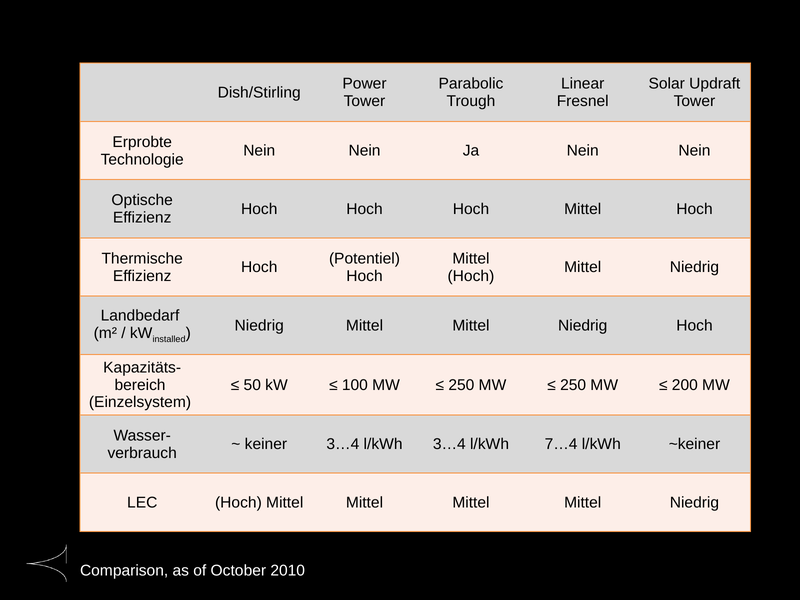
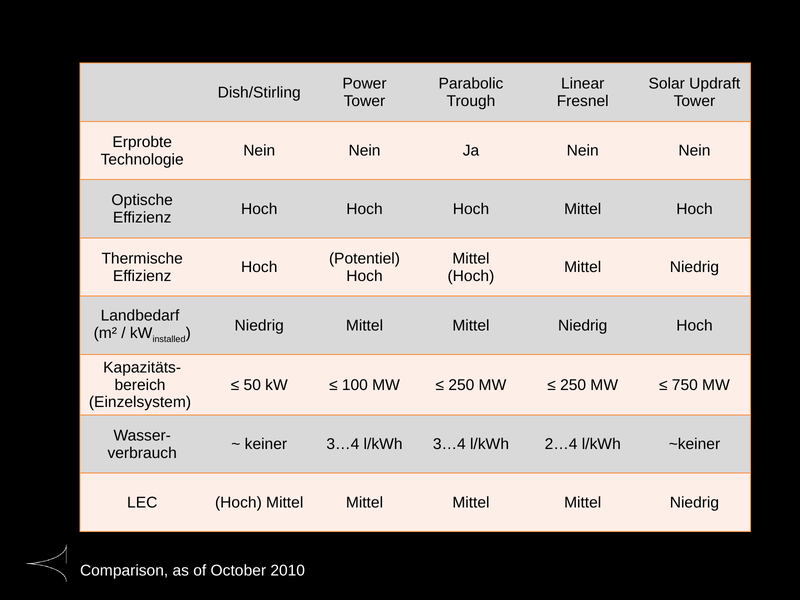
200: 200 -> 750 (685, 385)
7…4: 7…4 -> 2…4 (561, 444)
